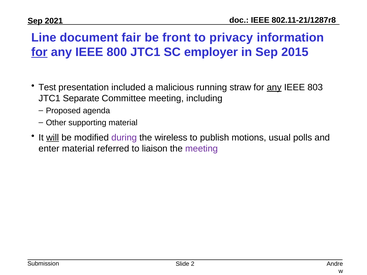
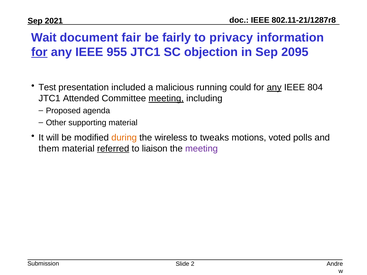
Line: Line -> Wait (44, 38)
front: front -> fairly (177, 38)
800: 800 -> 955 (117, 52)
employer: employer -> objection (211, 52)
2015: 2015 -> 2095 (295, 52)
straw: straw -> could (240, 88)
803: 803 -> 804 (315, 88)
Separate: Separate -> Attended (81, 99)
meeting underline: none -> present (166, 99)
will underline: present -> none (53, 138)
during colour: purple -> orange (124, 138)
publish: publish -> tweaks (214, 138)
usual: usual -> voted (280, 138)
enter: enter -> them (49, 149)
referred underline: none -> present (113, 149)
